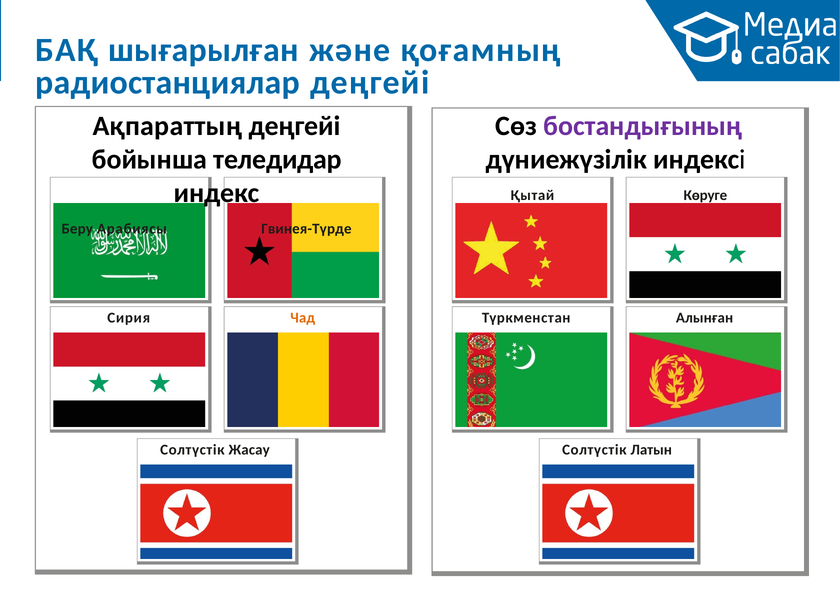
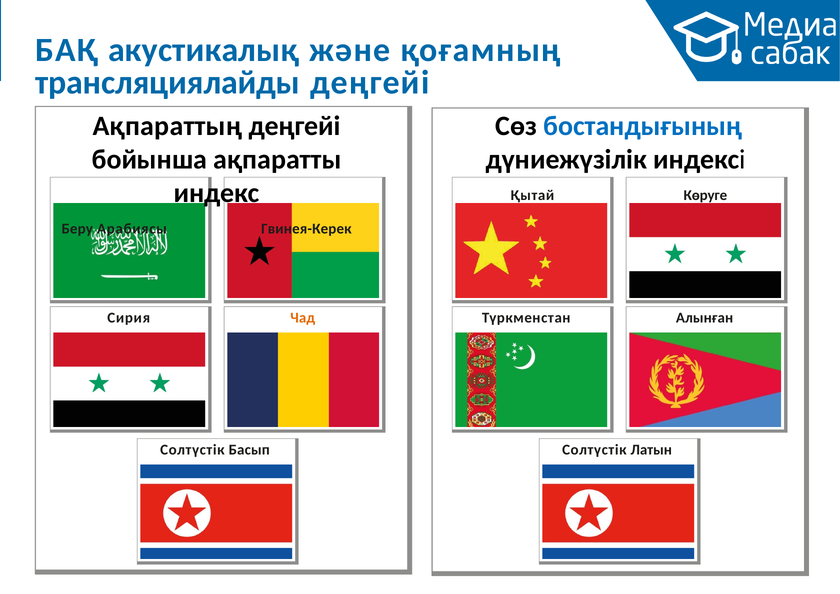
шығарылған: шығарылған -> акустикалық (203, 50)
радиостанциялар: радиостанциялар -> трансляциялайды (168, 83)
бостандығының colour: purple -> blue (643, 126)
теледидар: теледидар -> ақпаратты (277, 159)
Гвинея-Түрде: Гвинея-Түрде -> Гвинея-Керек (306, 229)
Жасау: Жасау -> Басып (249, 450)
